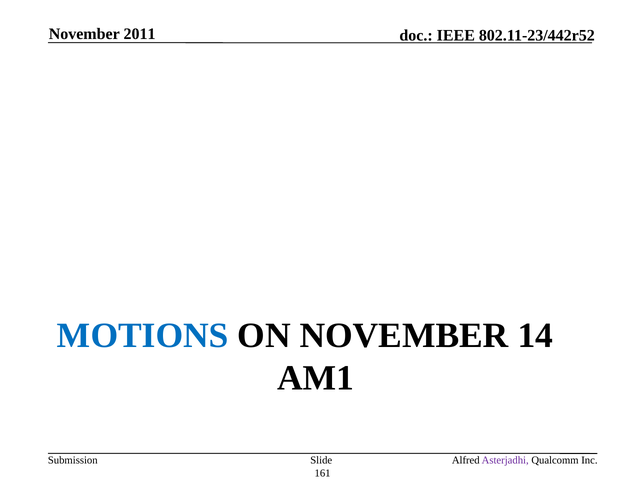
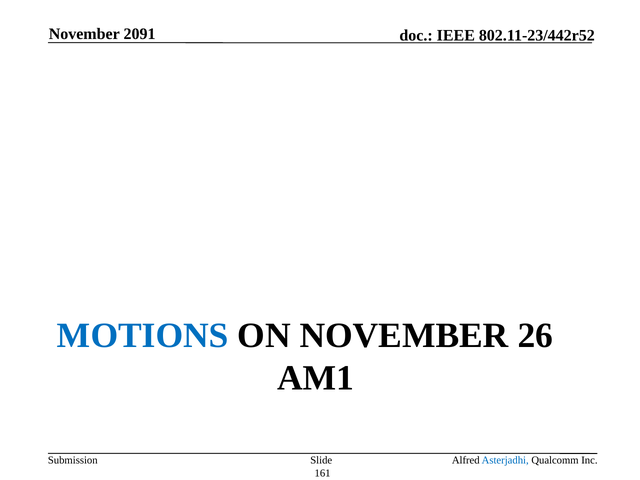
2011: 2011 -> 2091 (140, 34)
14: 14 -> 26 (535, 335)
Asterjadhi colour: purple -> blue (505, 460)
